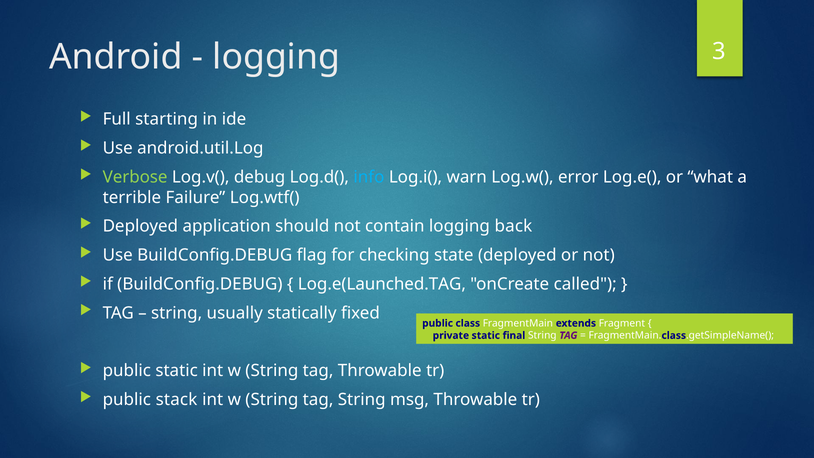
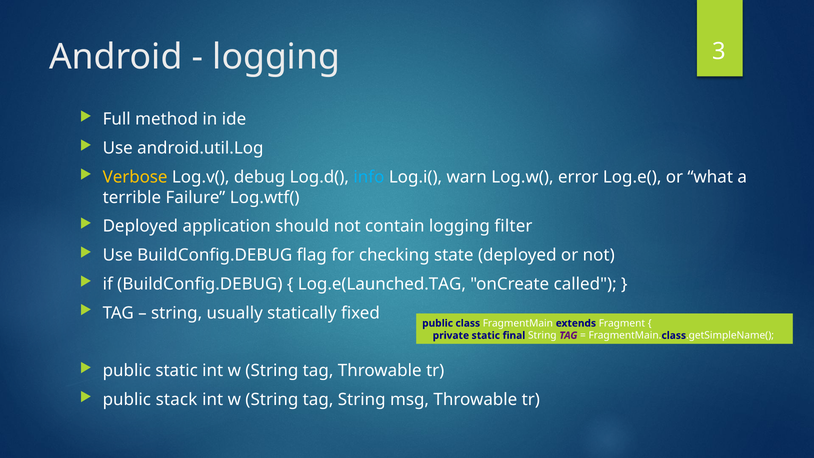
starting: starting -> method (167, 119)
Verbose colour: light green -> yellow (135, 177)
back: back -> filter (513, 226)
